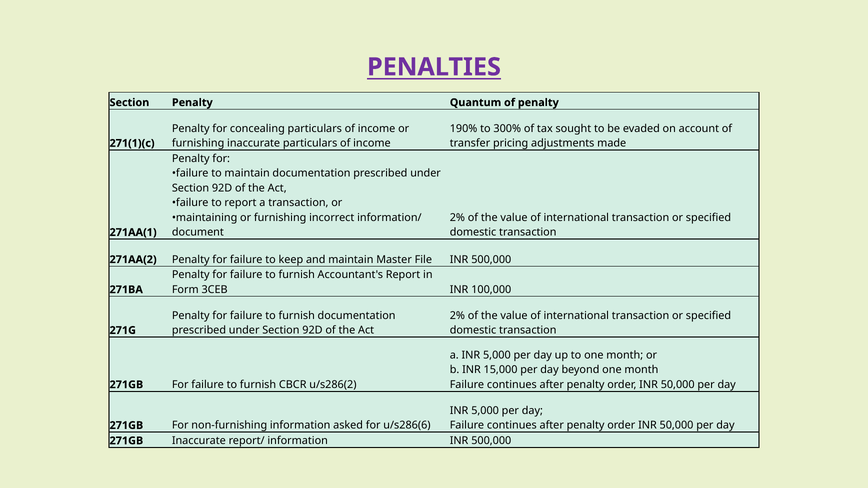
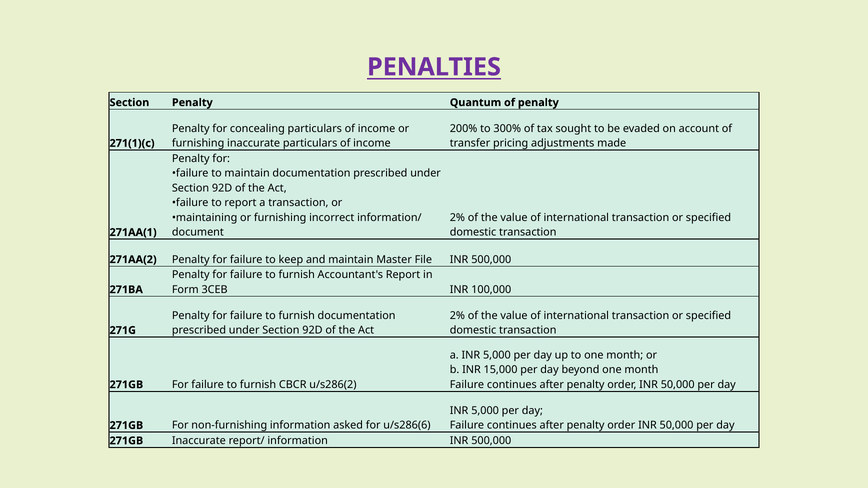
190%: 190% -> 200% (464, 129)
